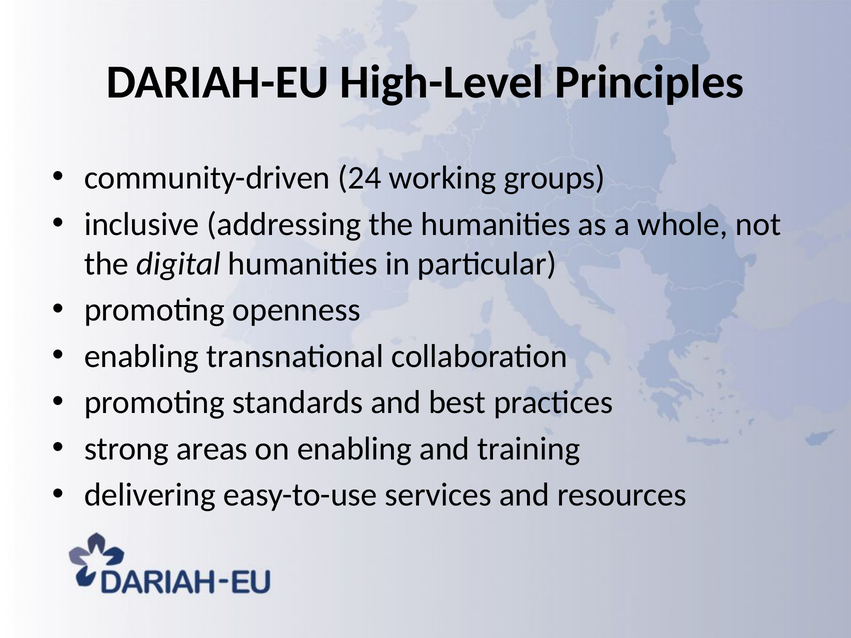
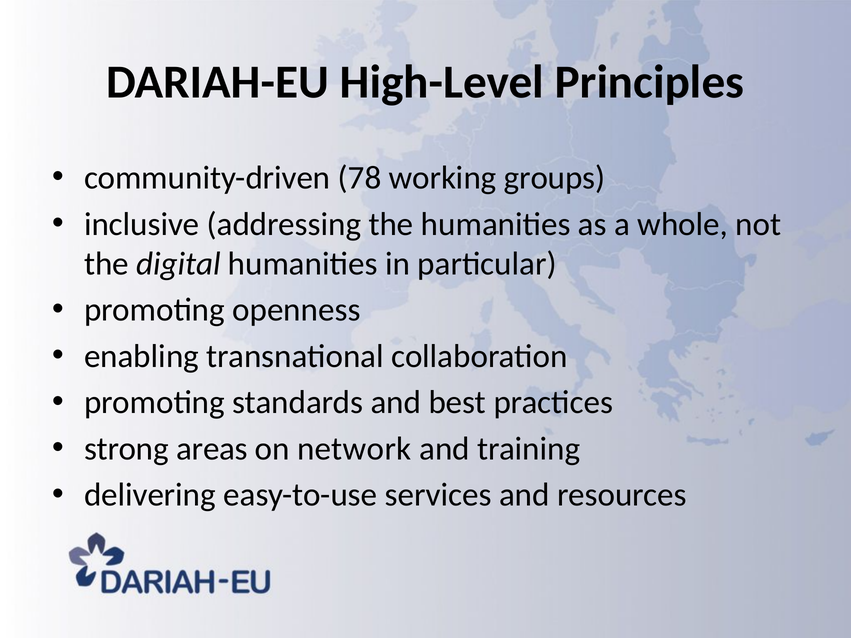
24: 24 -> 78 (360, 178)
on enabling: enabling -> network (354, 449)
